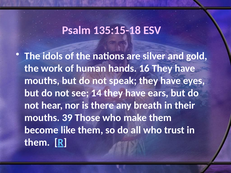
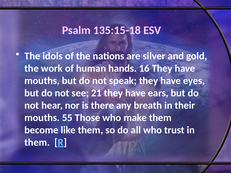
14: 14 -> 21 (96, 93)
39: 39 -> 55 (67, 118)
